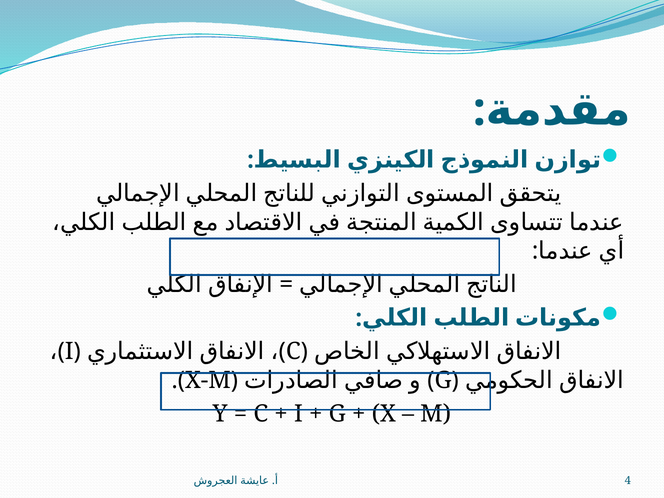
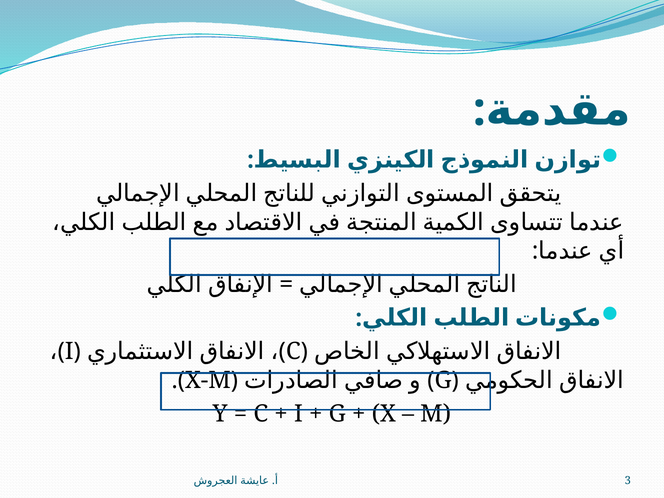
4: 4 -> 3 (628, 480)
